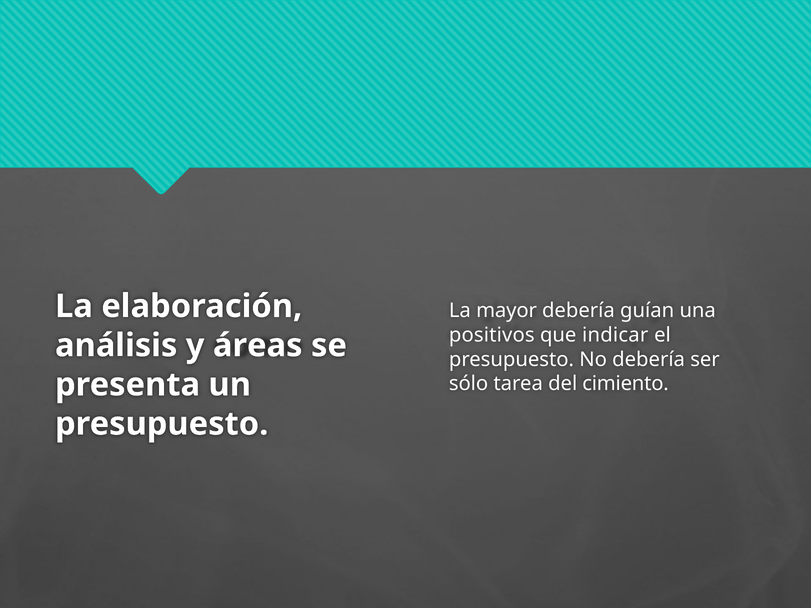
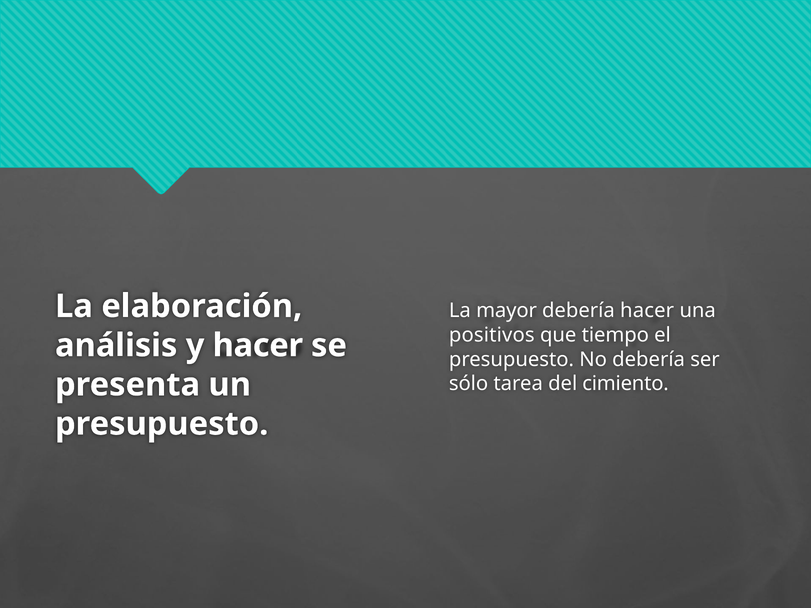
debería guían: guían -> hacer (647, 311)
indicar: indicar -> tiempo (615, 335)
y áreas: áreas -> hacer (258, 346)
